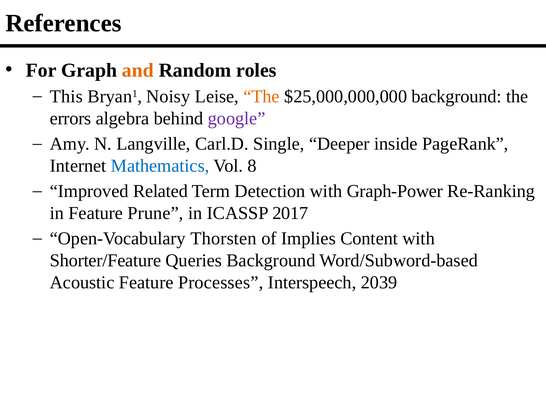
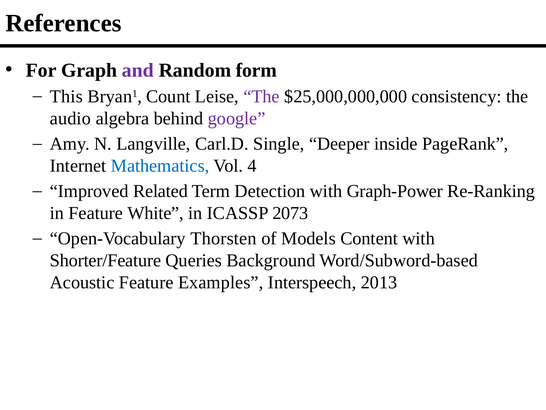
and colour: orange -> purple (138, 70)
roles: roles -> form (256, 70)
Noisy: Noisy -> Count (168, 96)
The colour: orange -> purple (262, 96)
$25,000,000,000 background: background -> consistency (457, 96)
errors: errors -> audio (70, 118)
8: 8 -> 4 (252, 166)
Prune: Prune -> White (156, 213)
2017: 2017 -> 2073 (290, 213)
Implies: Implies -> Models (308, 238)
Processes: Processes -> Examples (221, 282)
2039: 2039 -> 2013 (379, 282)
